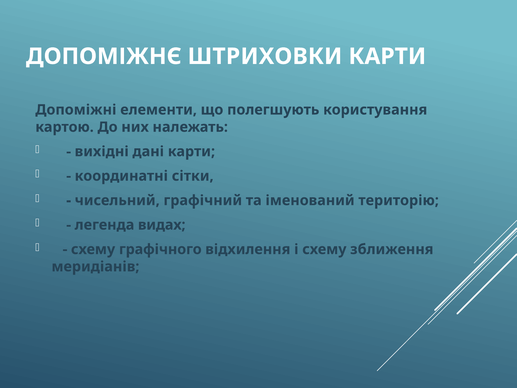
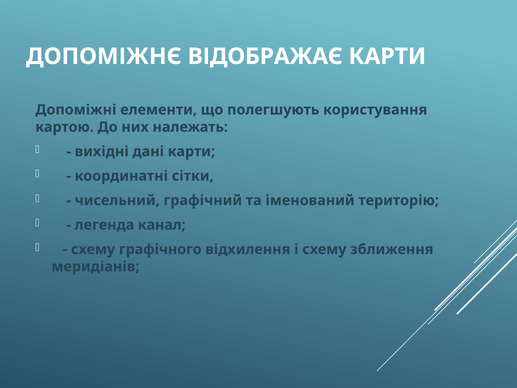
ШТРИХОВКИ: ШТРИХОВКИ -> ВІДОБРАЖАЄ (265, 56)
видах: видах -> канал (162, 225)
